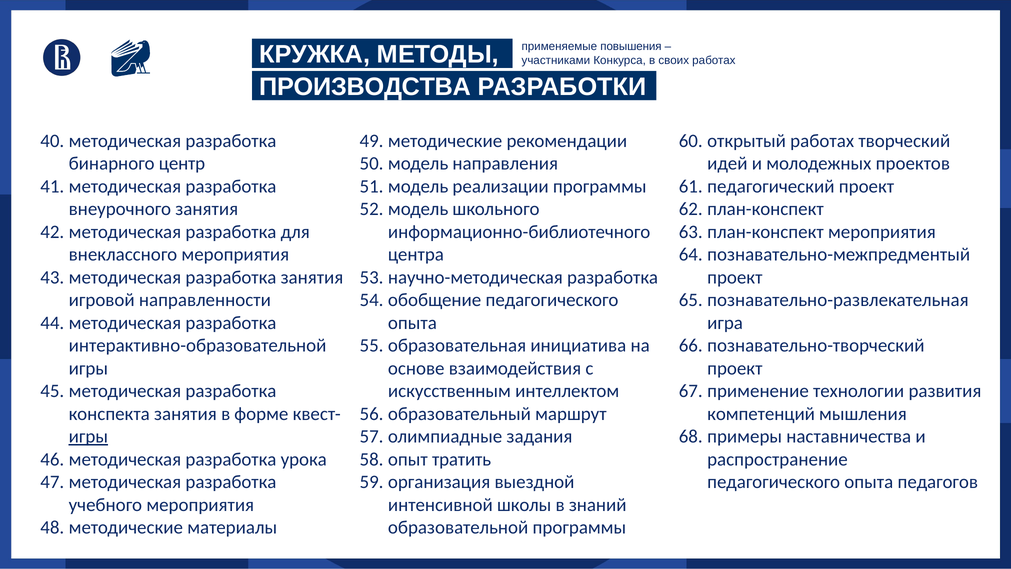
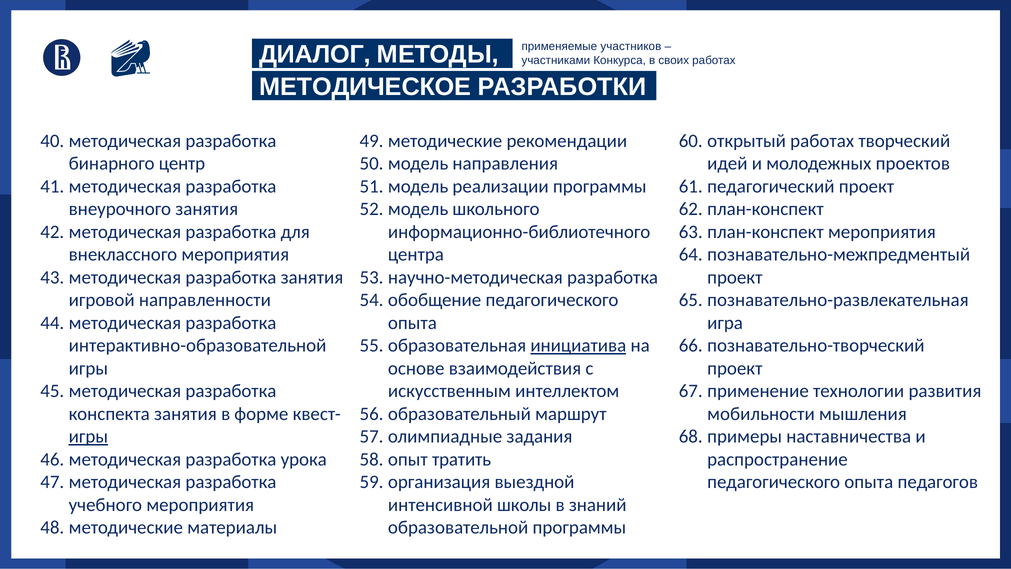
КРУЖКА: КРУЖКА -> ДИАЛОГ (315, 55)
повышения: повышения -> участников (631, 46)
ПРОИЗВОДСТВА: ПРОИЗВОДСТВА -> МЕТОДИЧЕСКОЕ (365, 87)
инициатива underline: none -> present (578, 345)
компетенций: компетенций -> мобильности (761, 414)
